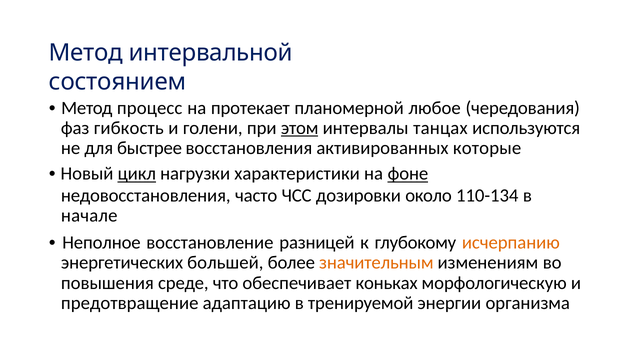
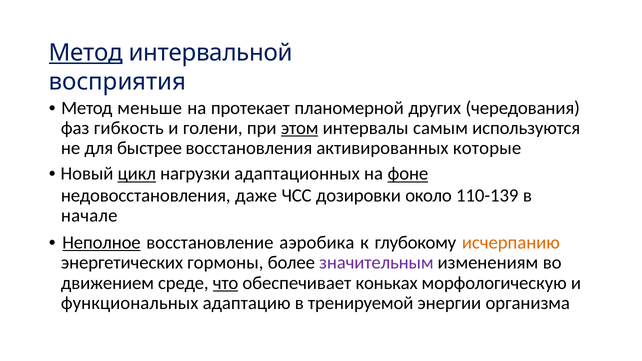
Метод underline: none -> present (86, 53)
состоянием: состоянием -> восприятия (118, 82)
процесс: процесс -> меньше (150, 108)
любое: любое -> других (435, 108)
танцах: танцах -> самым (440, 128)
характеристики: характеристики -> адаптационных (297, 174)
часто: часто -> даже (256, 195)
110-134: 110-134 -> 110-139 (487, 195)
Неполное underline: none -> present (102, 243)
разницей: разницей -> аэробика (317, 243)
большей: большей -> гормоны (225, 263)
значительным colour: orange -> purple (376, 263)
повышения: повышения -> движением (107, 283)
что underline: none -> present (226, 283)
предотвращение: предотвращение -> функциональных (130, 303)
